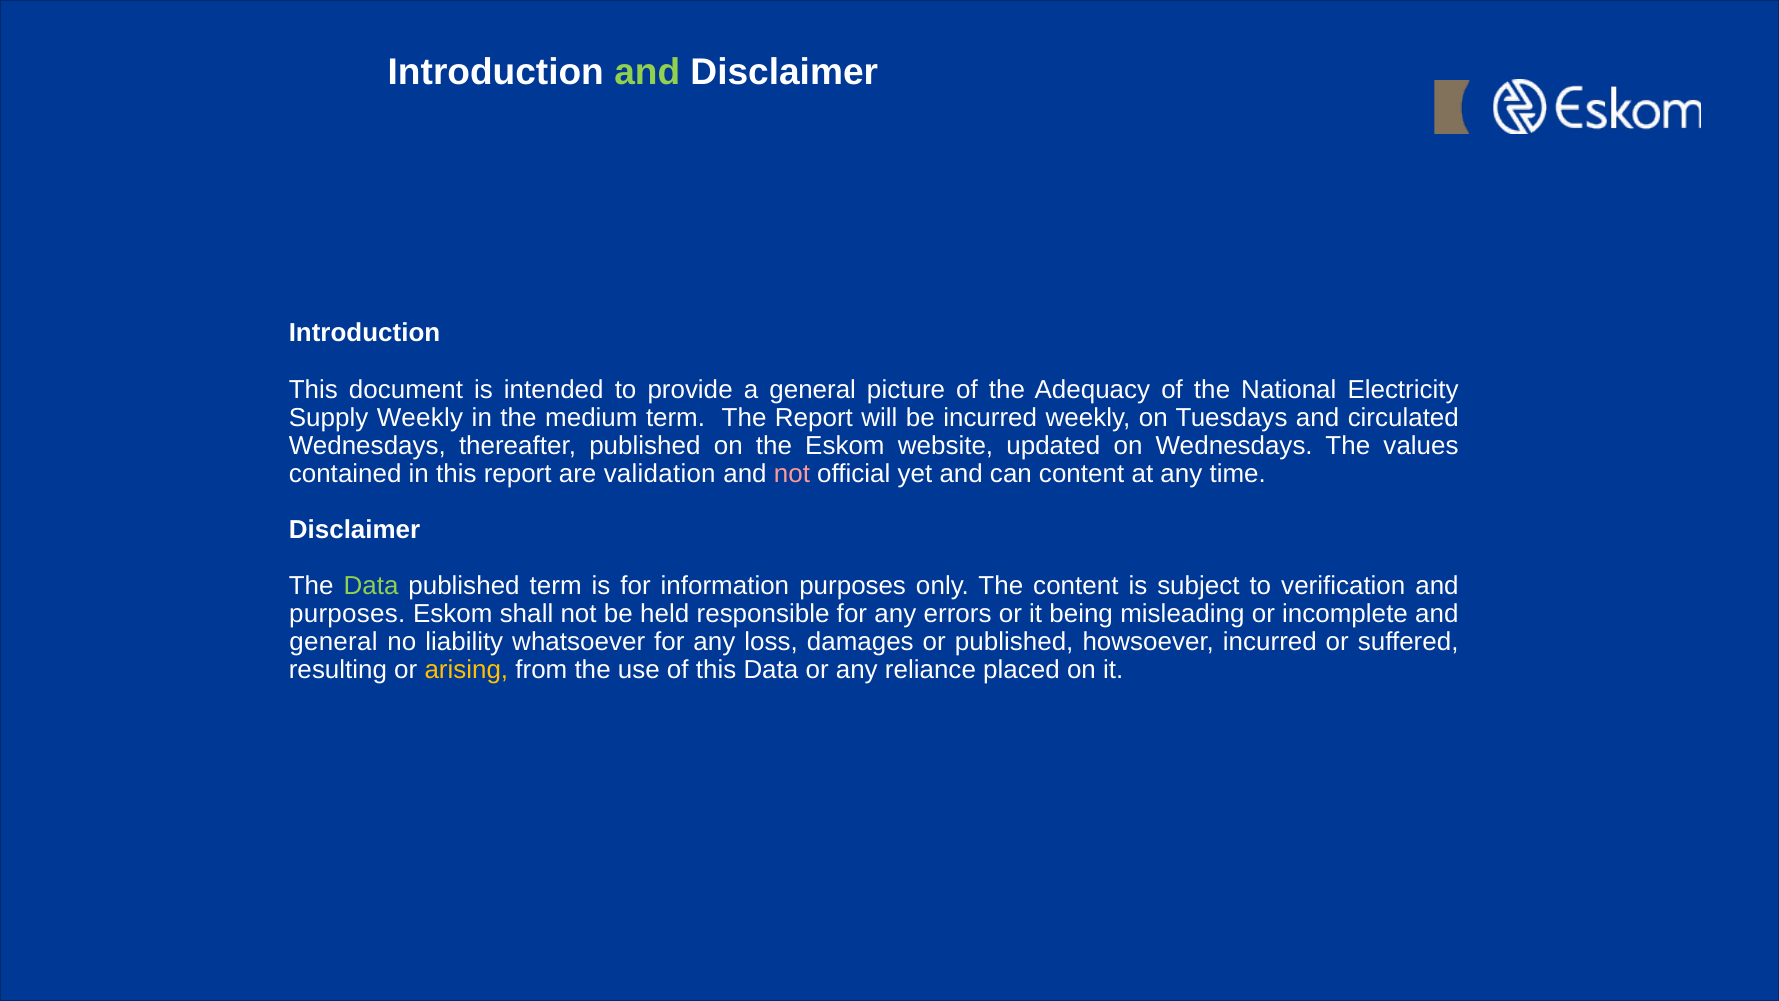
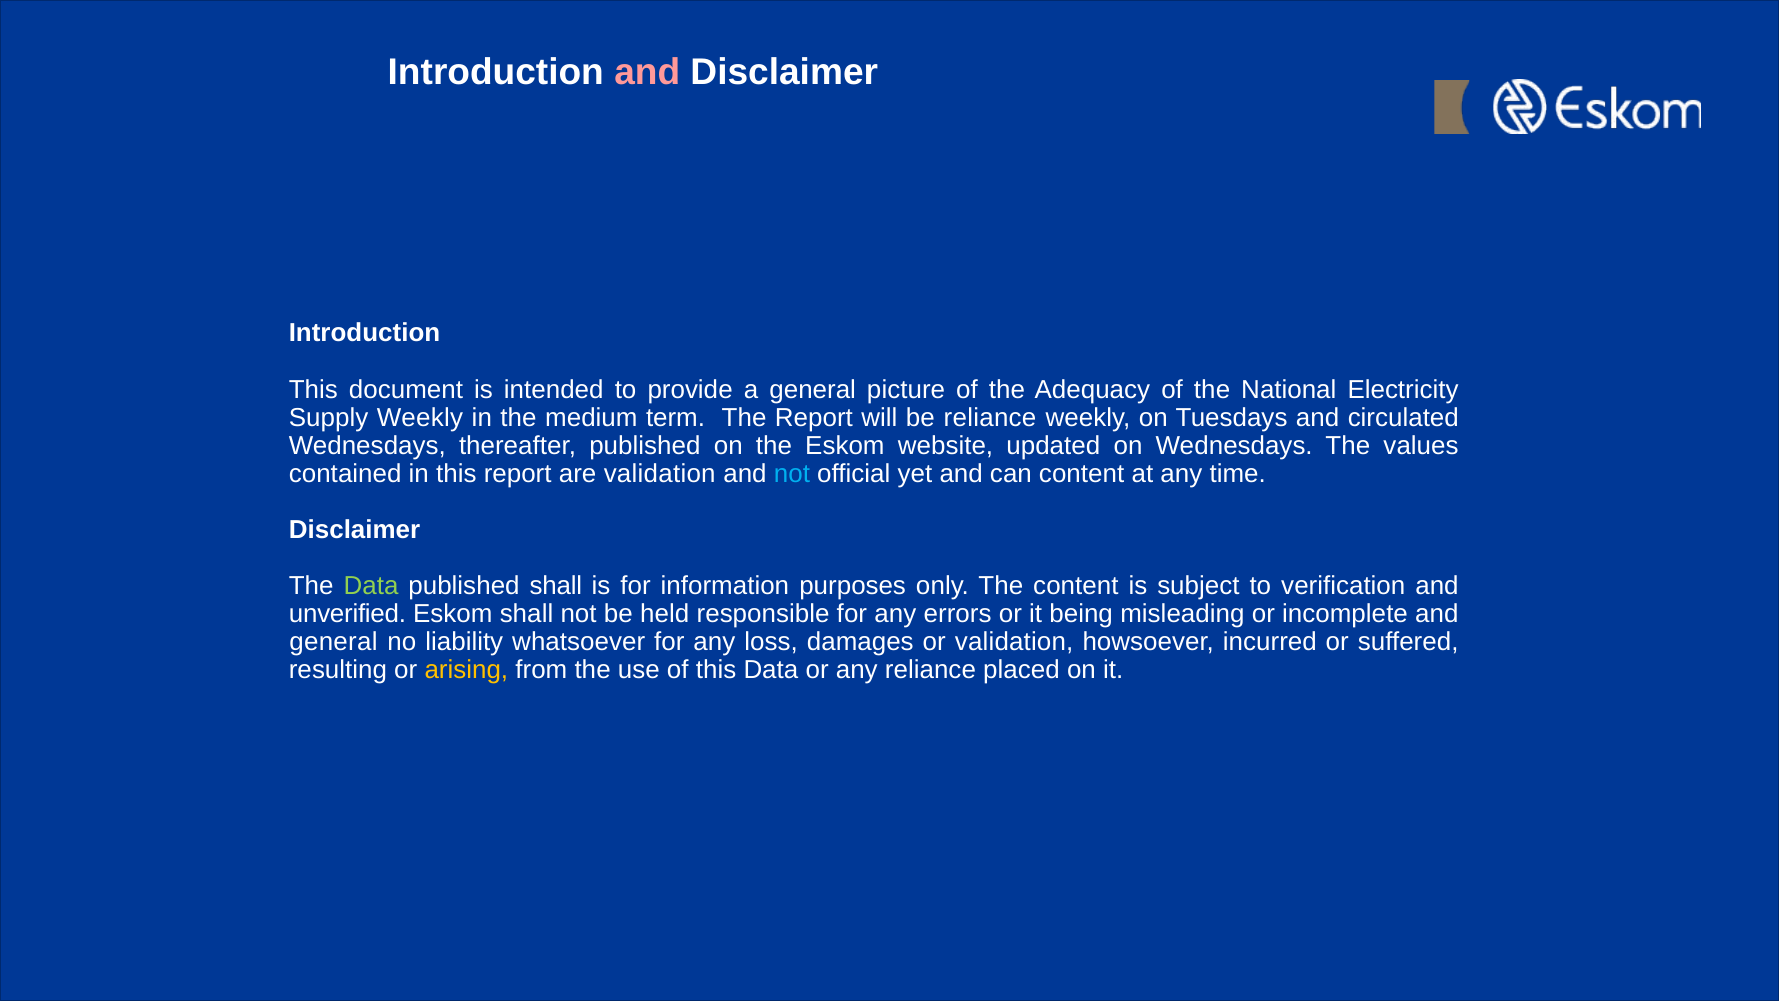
and colour: light green -> pink (647, 72)
be incurred: incurred -> reliance (990, 417)
not colour: pink -> light blue (792, 473)
published term: term -> shall (556, 586)
purposes: purposes -> unverified (347, 614)
or published: published -> validation (1014, 642)
